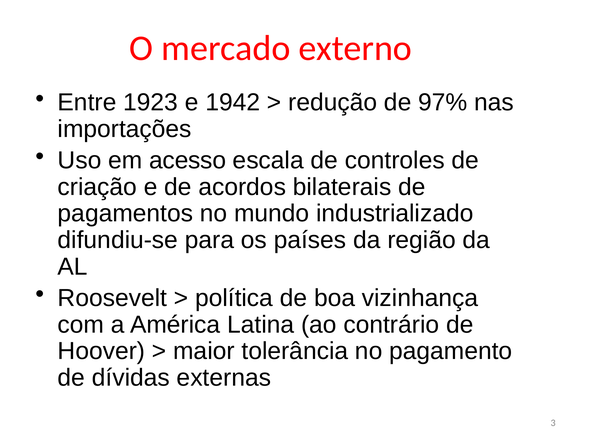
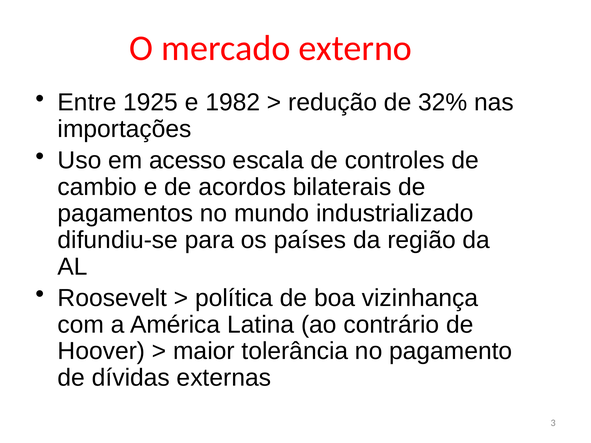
1923: 1923 -> 1925 (151, 103)
1942: 1942 -> 1982 (233, 103)
97%: 97% -> 32% (443, 103)
criação: criação -> cambio (97, 187)
